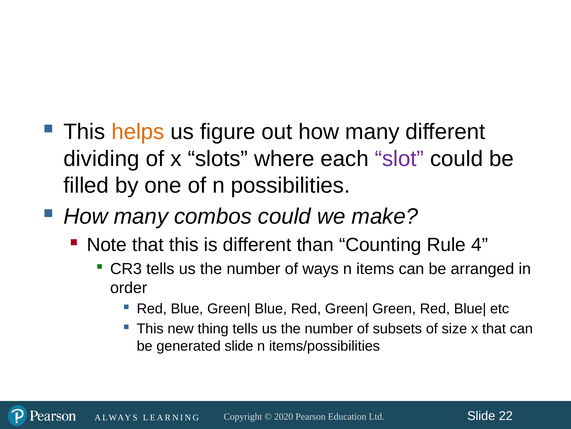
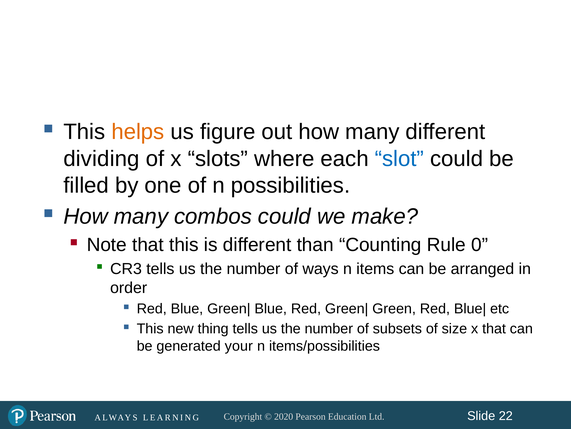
slot colour: purple -> blue (399, 158)
4: 4 -> 0 (480, 245)
generated slide: slide -> your (239, 345)
